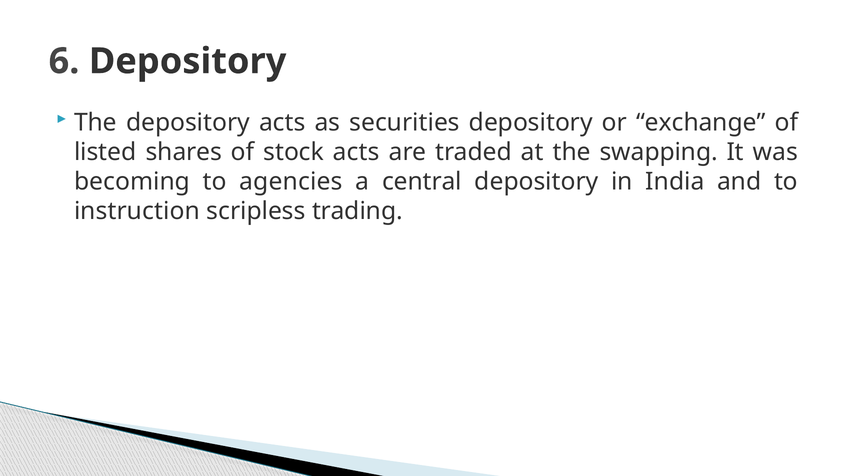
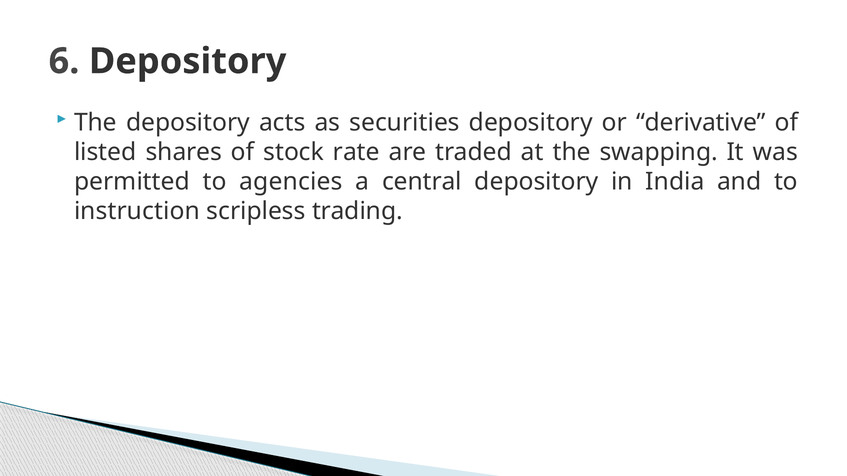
exchange: exchange -> derivative (701, 123)
stock acts: acts -> rate (356, 152)
becoming: becoming -> permitted (132, 182)
